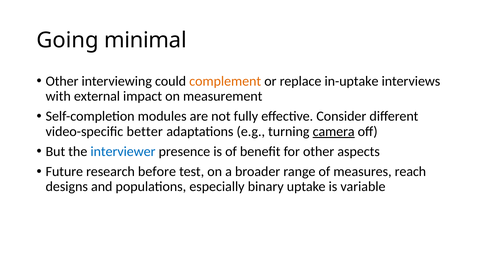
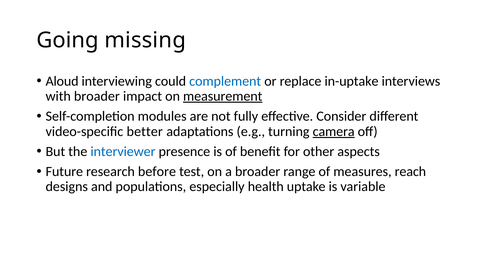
minimal: minimal -> missing (145, 40)
Other: Other -> Aloud (62, 81)
complement colour: orange -> blue (225, 81)
with external: external -> broader (97, 96)
measurement underline: none -> present (223, 96)
binary: binary -> health (266, 187)
